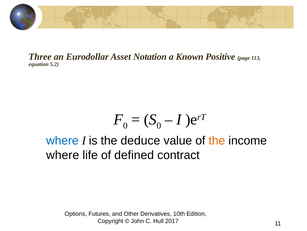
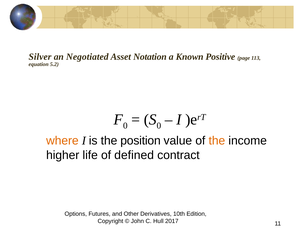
Three: Three -> Silver (40, 56)
Eurodollar: Eurodollar -> Negotiated (87, 56)
where colour: blue -> orange (62, 140)
deduce: deduce -> position (141, 140)
where: where -> higher (63, 155)
